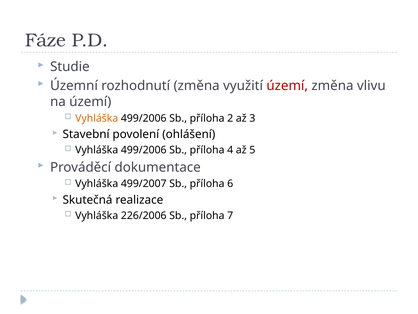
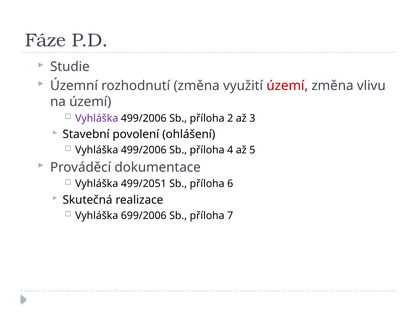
Vyhláška colour: orange -> purple (97, 118)
499/2007: 499/2007 -> 499/2051 (144, 184)
226/2006: 226/2006 -> 699/2006 (144, 215)
